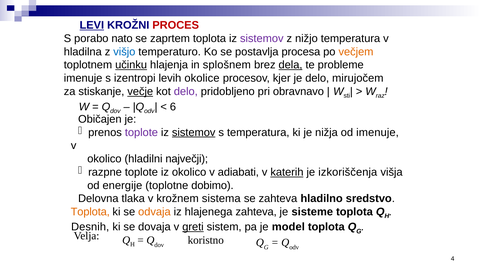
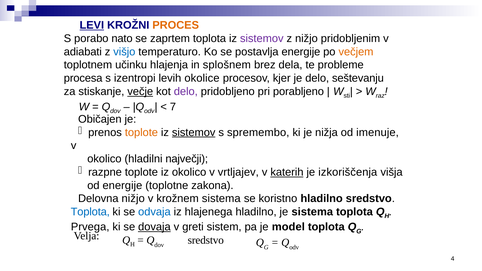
PROCES colour: red -> orange (176, 25)
nižjo temperatura: temperatura -> pridobljenim (350, 39)
hladilna: hladilna -> adiabati (83, 52)
postavlja procesa: procesa -> energije (301, 52)
učinku underline: present -> none (131, 65)
dela underline: present -> none (291, 65)
imenuje: imenuje -> procesa (83, 78)
mirujočem: mirujočem -> seštevanju (358, 78)
obravnavo: obravnavo -> porabljeno (298, 92)
6: 6 -> 7 (173, 107)
toplote colour: purple -> orange (141, 132)
s temperatura: temperatura -> spremembo (258, 132)
adiabati: adiabati -> vrtljajev (238, 172)
dobimo: dobimo -> zakona (212, 185)
Delovna tlaka: tlaka -> nižjo (133, 199)
se zahteva: zahteva -> koristno (278, 199)
Toplota colour: orange -> blue (90, 212)
odvaja colour: orange -> blue (154, 212)
hlajenega zahteva: zahteva -> hladilno (256, 212)
je sisteme: sisteme -> sistema (312, 212)
Desnih: Desnih -> Prvega (90, 227)
dovaja underline: none -> present (154, 227)
greti underline: present -> none (193, 227)
koristno: koristno -> sredstvo (206, 240)
